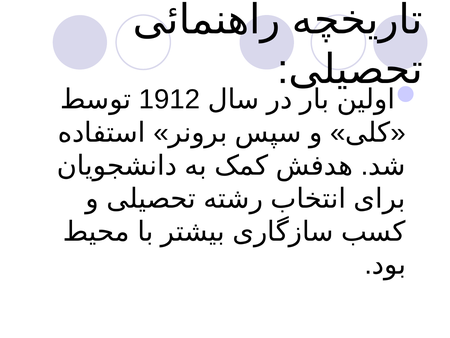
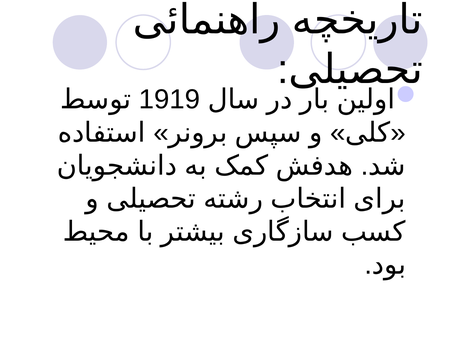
1912: 1912 -> 1919 (169, 99)
